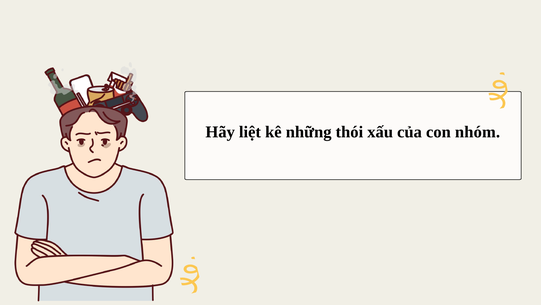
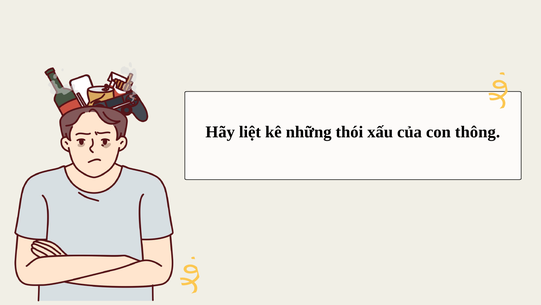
nhóm: nhóm -> thông (478, 132)
